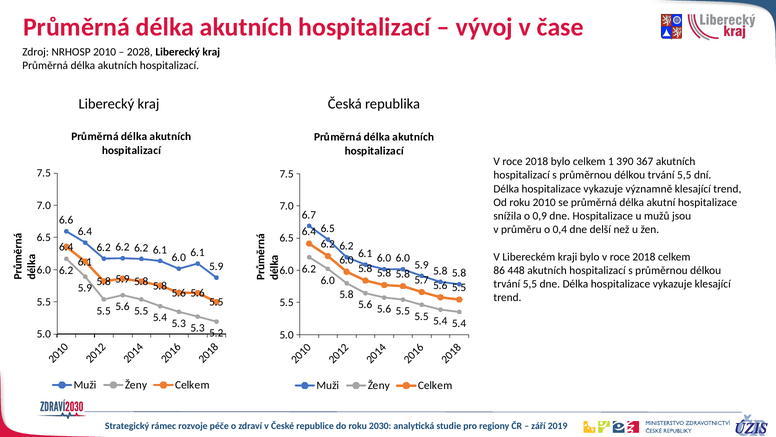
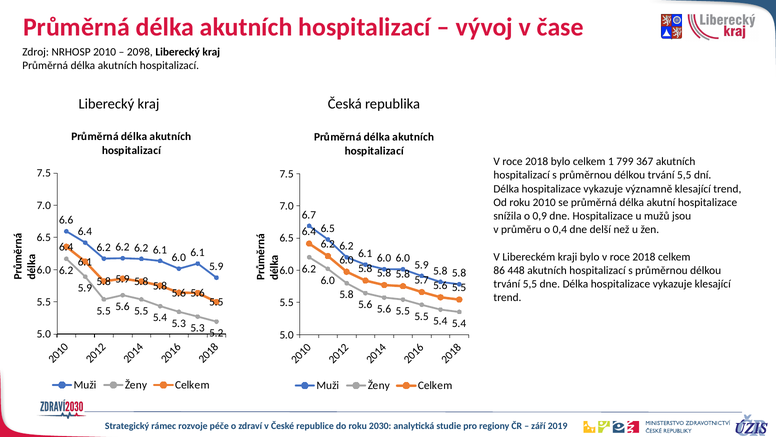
2028: 2028 -> 2098 (140, 52)
390: 390 -> 799 (625, 161)
